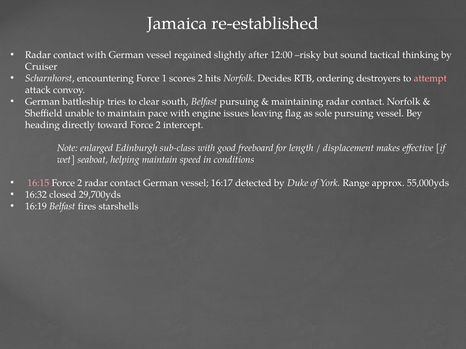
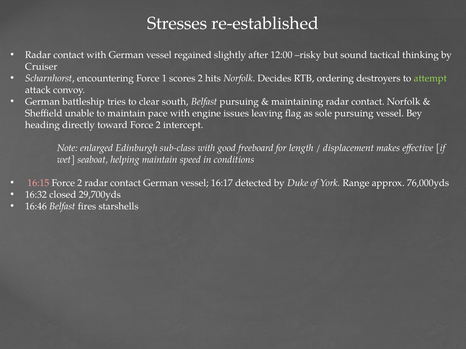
Jamaica: Jamaica -> Stresses (177, 24)
attempt colour: pink -> light green (430, 78)
55,000yds: 55,000yds -> 76,000yds (428, 183)
16:19: 16:19 -> 16:46 (36, 207)
